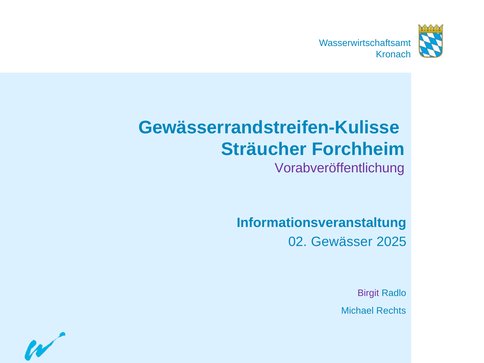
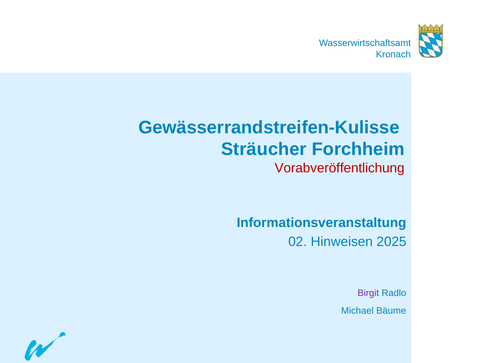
Vorabveröffentlichung colour: purple -> red (340, 168)
Gewässer: Gewässer -> Hinweisen (342, 242)
Rechts: Rechts -> Bäume (391, 311)
